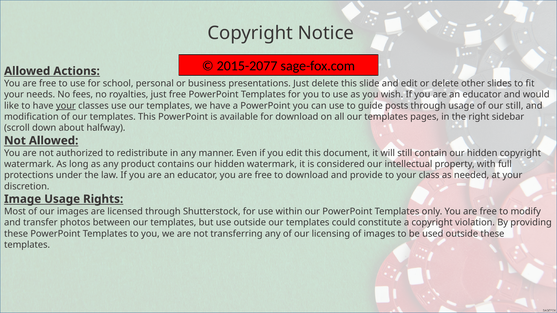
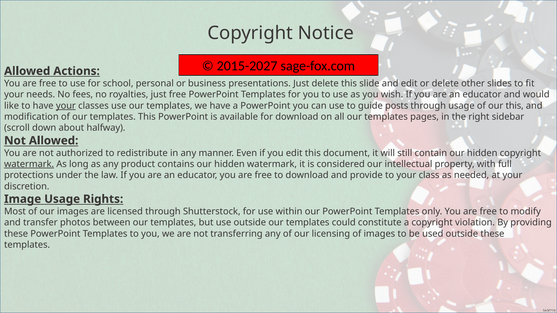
2015-2077: 2015-2077 -> 2015-2027 (247, 66)
our still: still -> this (515, 106)
watermark underline: none -> present (29, 164)
